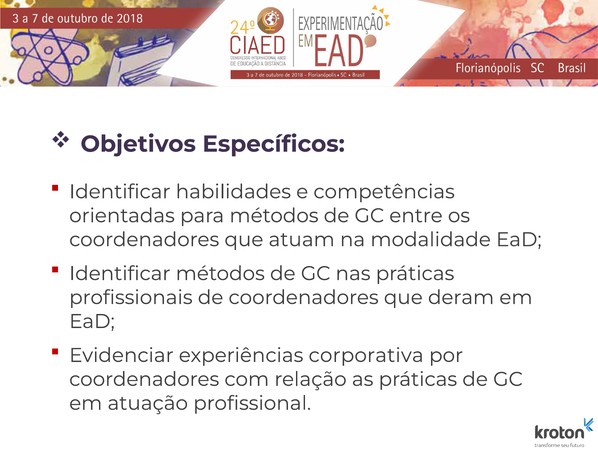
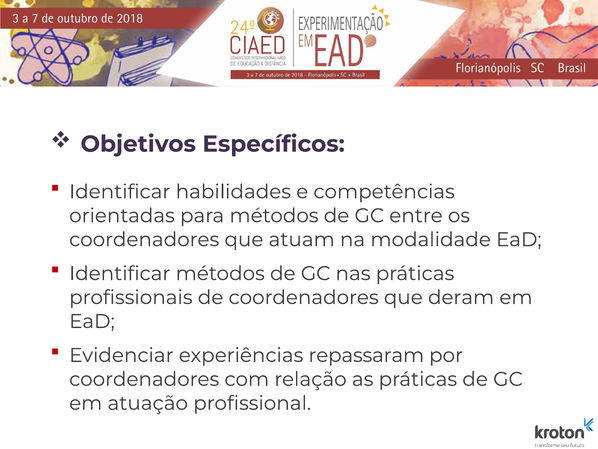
corporativa: corporativa -> repassaram (366, 355)
